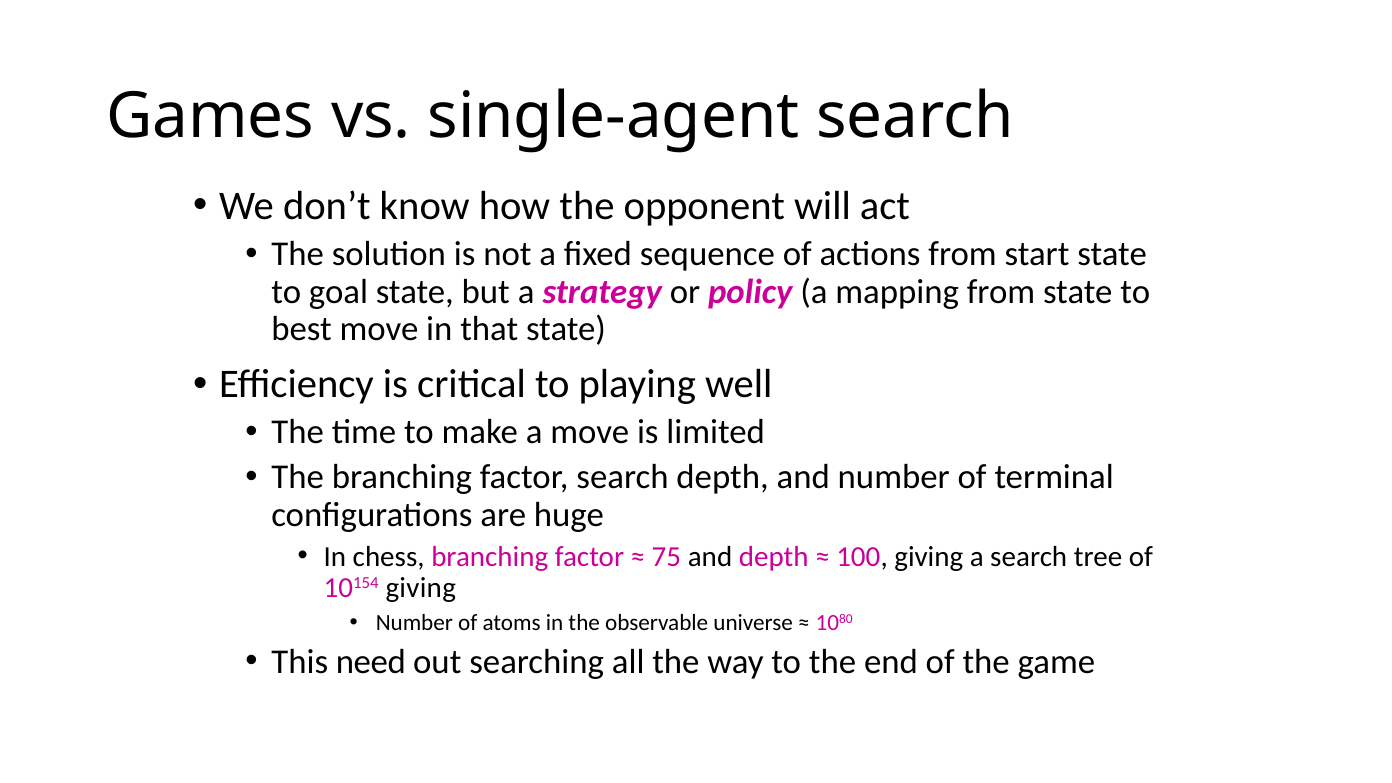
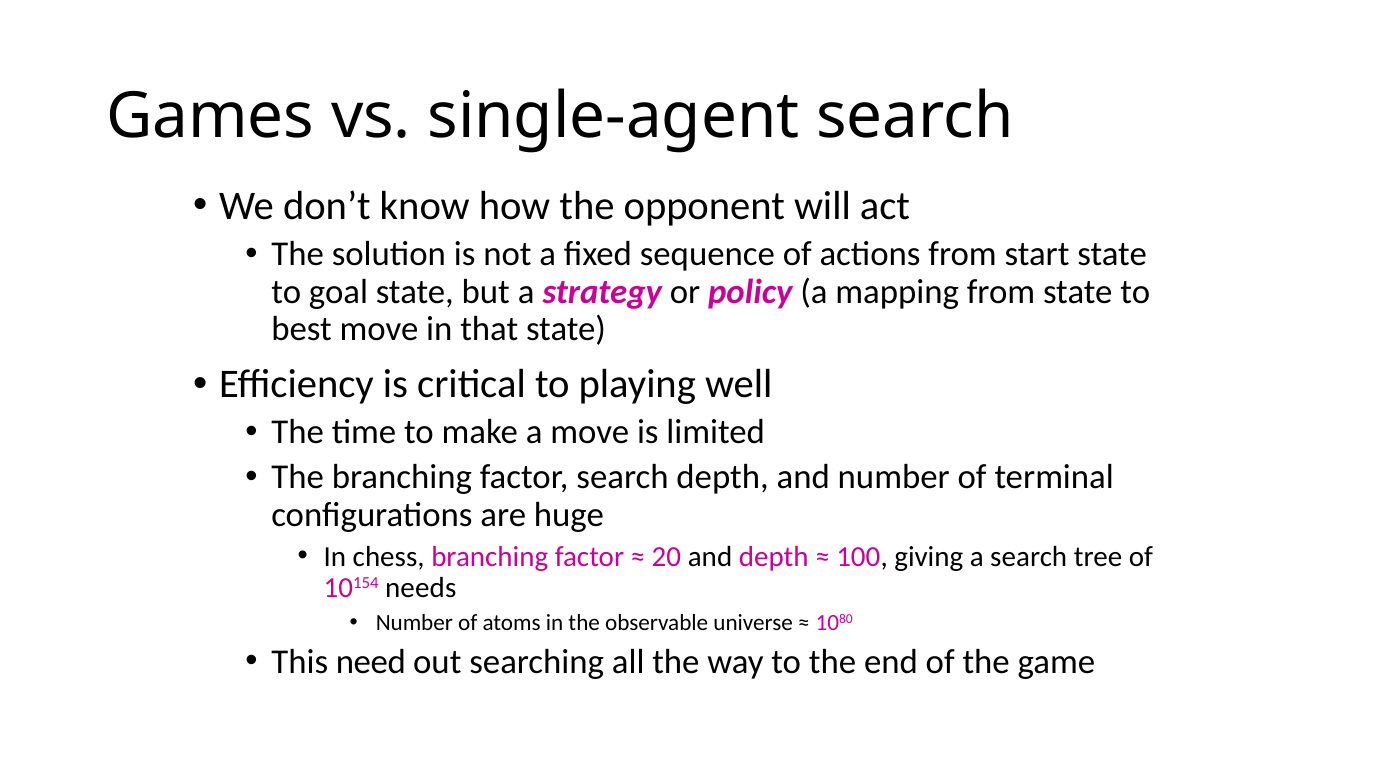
75: 75 -> 20 (666, 557)
10154 giving: giving -> needs (421, 588)
